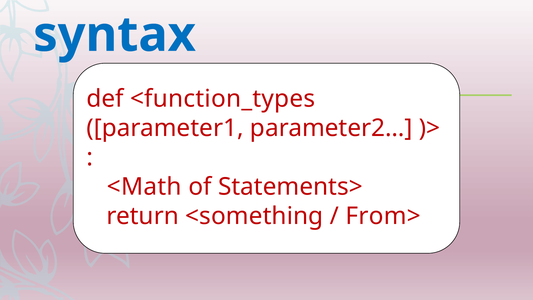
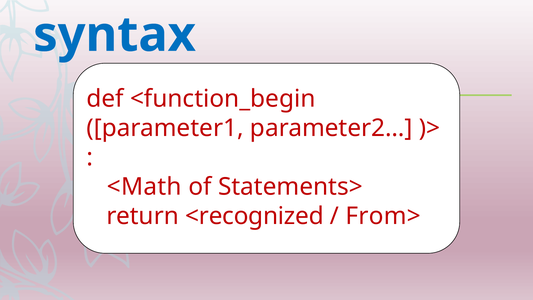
<function_types: <function_types -> <function_begin (223, 99)
<something: <something -> <recognized (254, 216)
